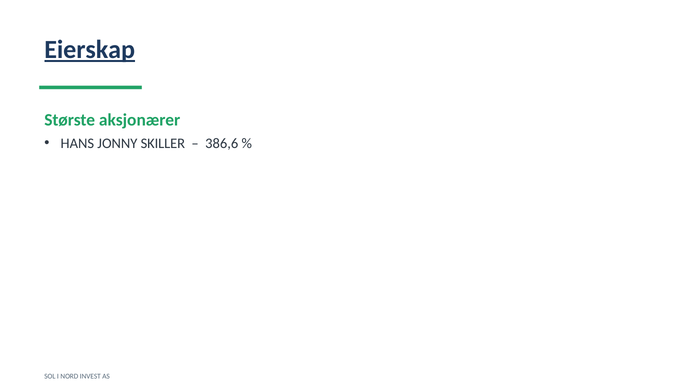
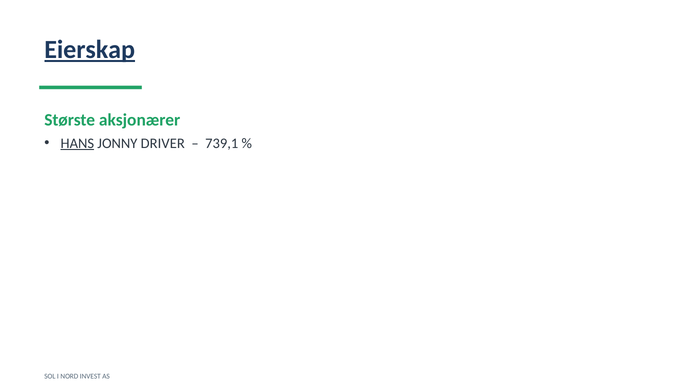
HANS underline: none -> present (77, 143)
SKILLER: SKILLER -> DRIVER (163, 143)
386,6: 386,6 -> 739,1 (222, 143)
